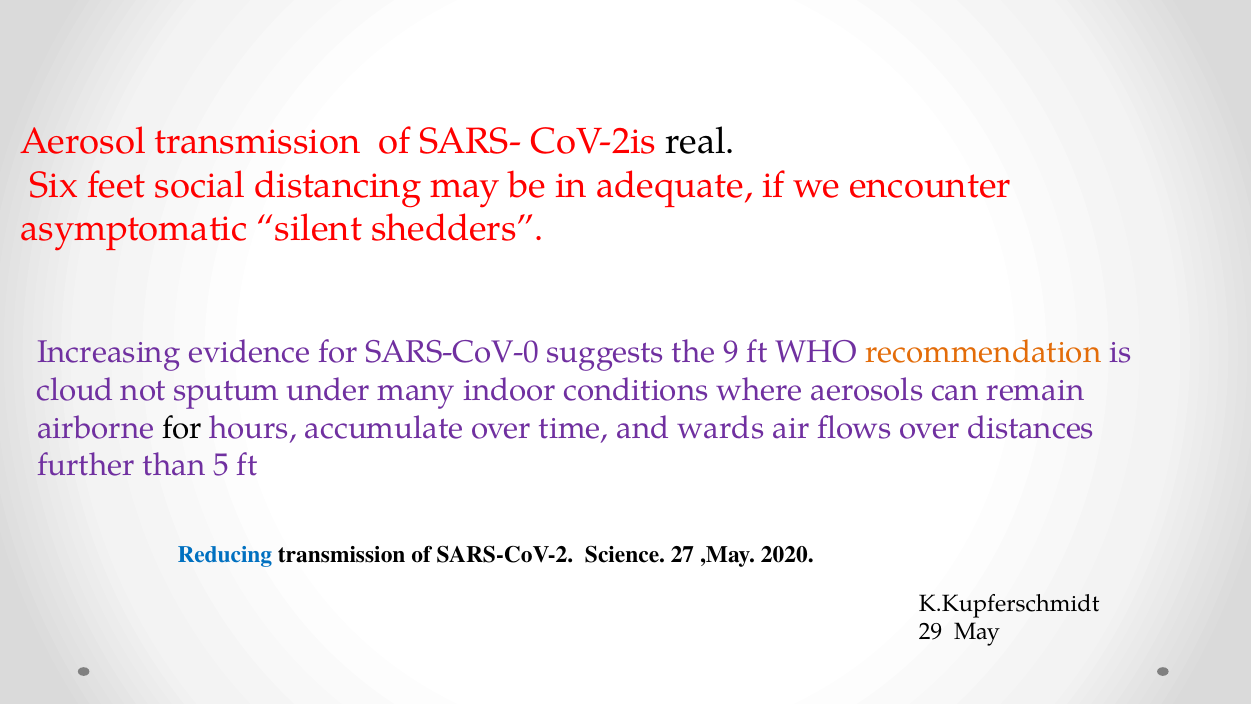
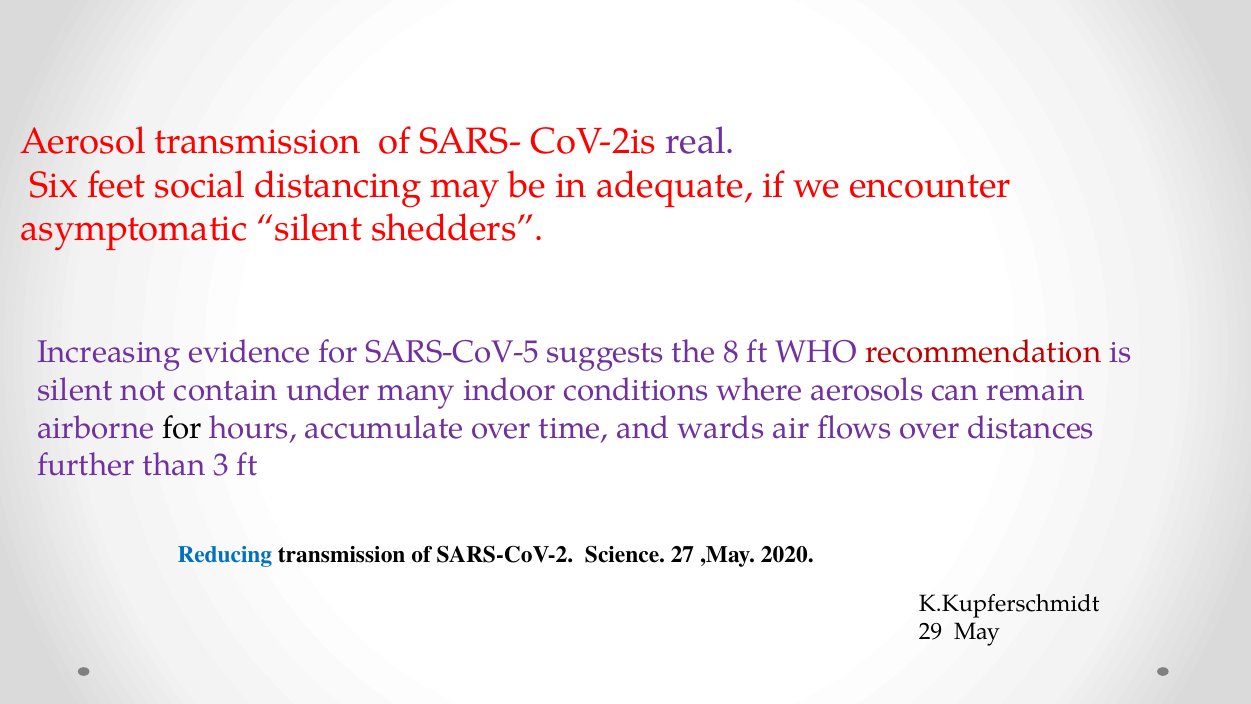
real colour: black -> purple (700, 141)
SARS-CoV-0: SARS-CoV-0 -> SARS-CoV-5 (453, 352)
9: 9 -> 8 (731, 352)
recommendation colour: orange -> red (983, 352)
cloud: cloud -> silent (75, 390)
sputum: sputum -> contain (226, 390)
5: 5 -> 3 (221, 465)
